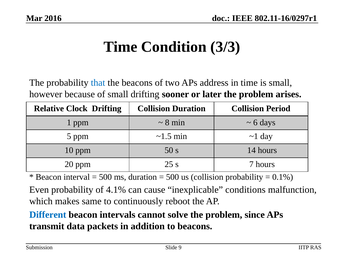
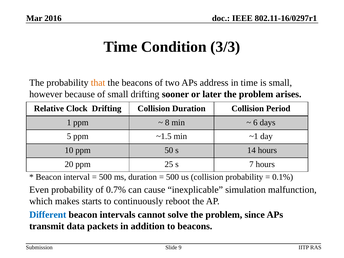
that colour: blue -> orange (98, 83)
4.1%: 4.1% -> 0.7% (116, 190)
conditions: conditions -> simulation (245, 190)
same: same -> starts (92, 201)
